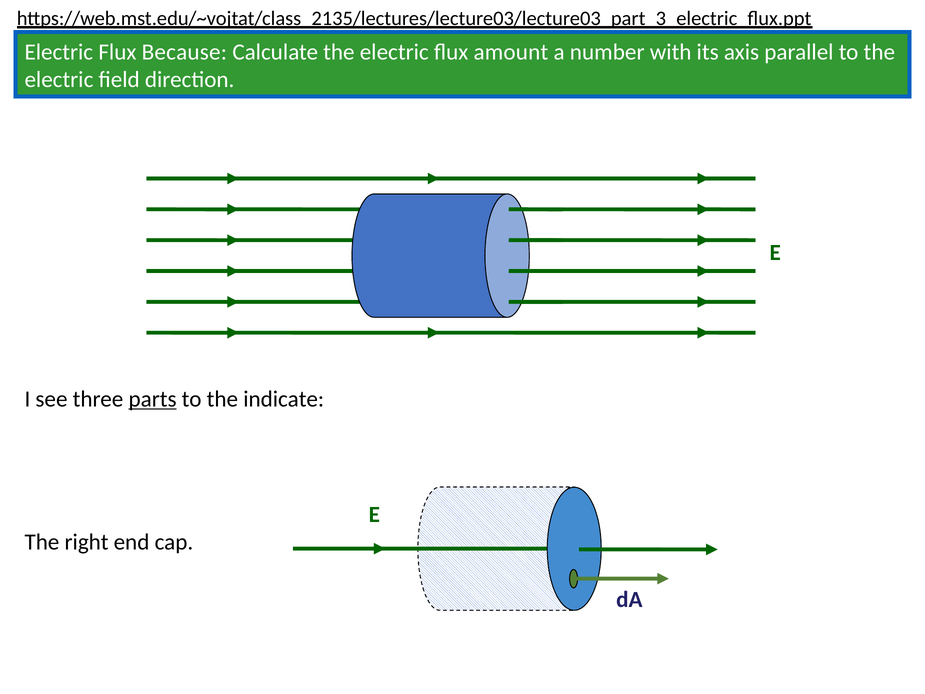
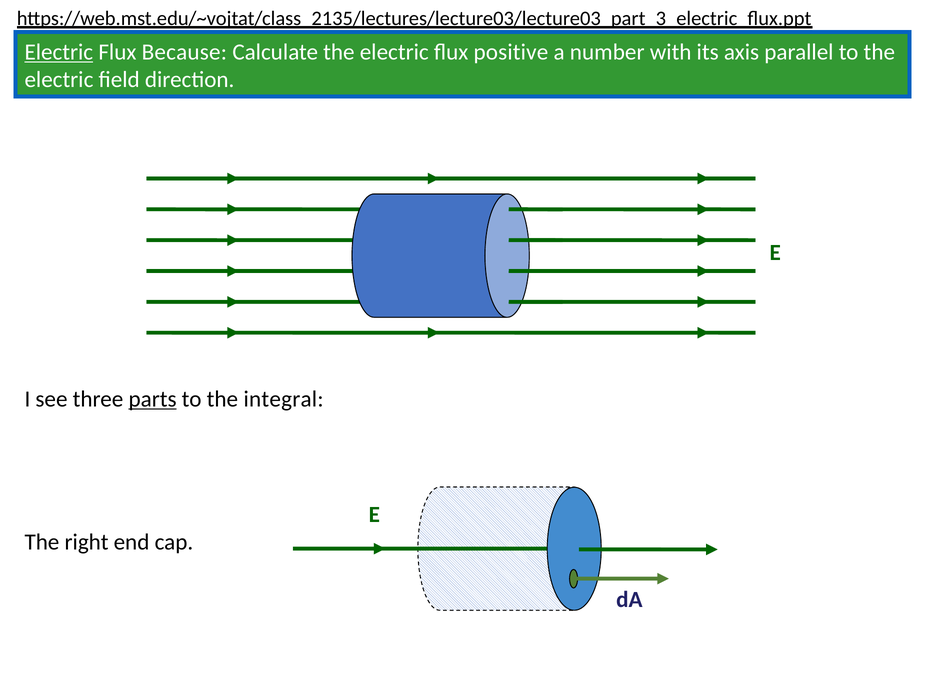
Electric underline: none -> present (59, 52)
amount: amount -> positive (511, 52)
indicate: indicate -> integral (284, 399)
